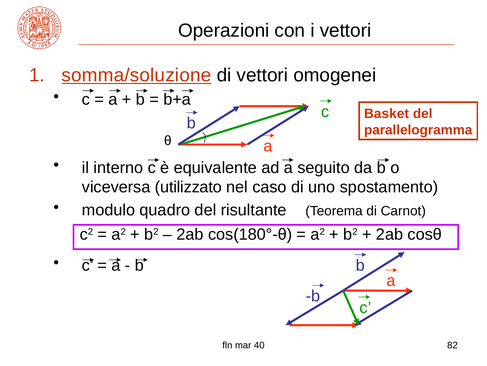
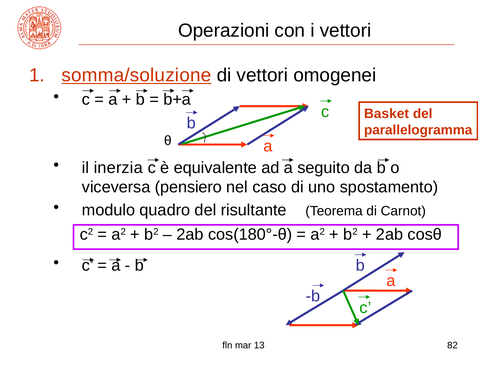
interno: interno -> inerzia (118, 167)
utilizzato: utilizzato -> pensiero (188, 187)
40: 40 -> 13 (259, 345)
